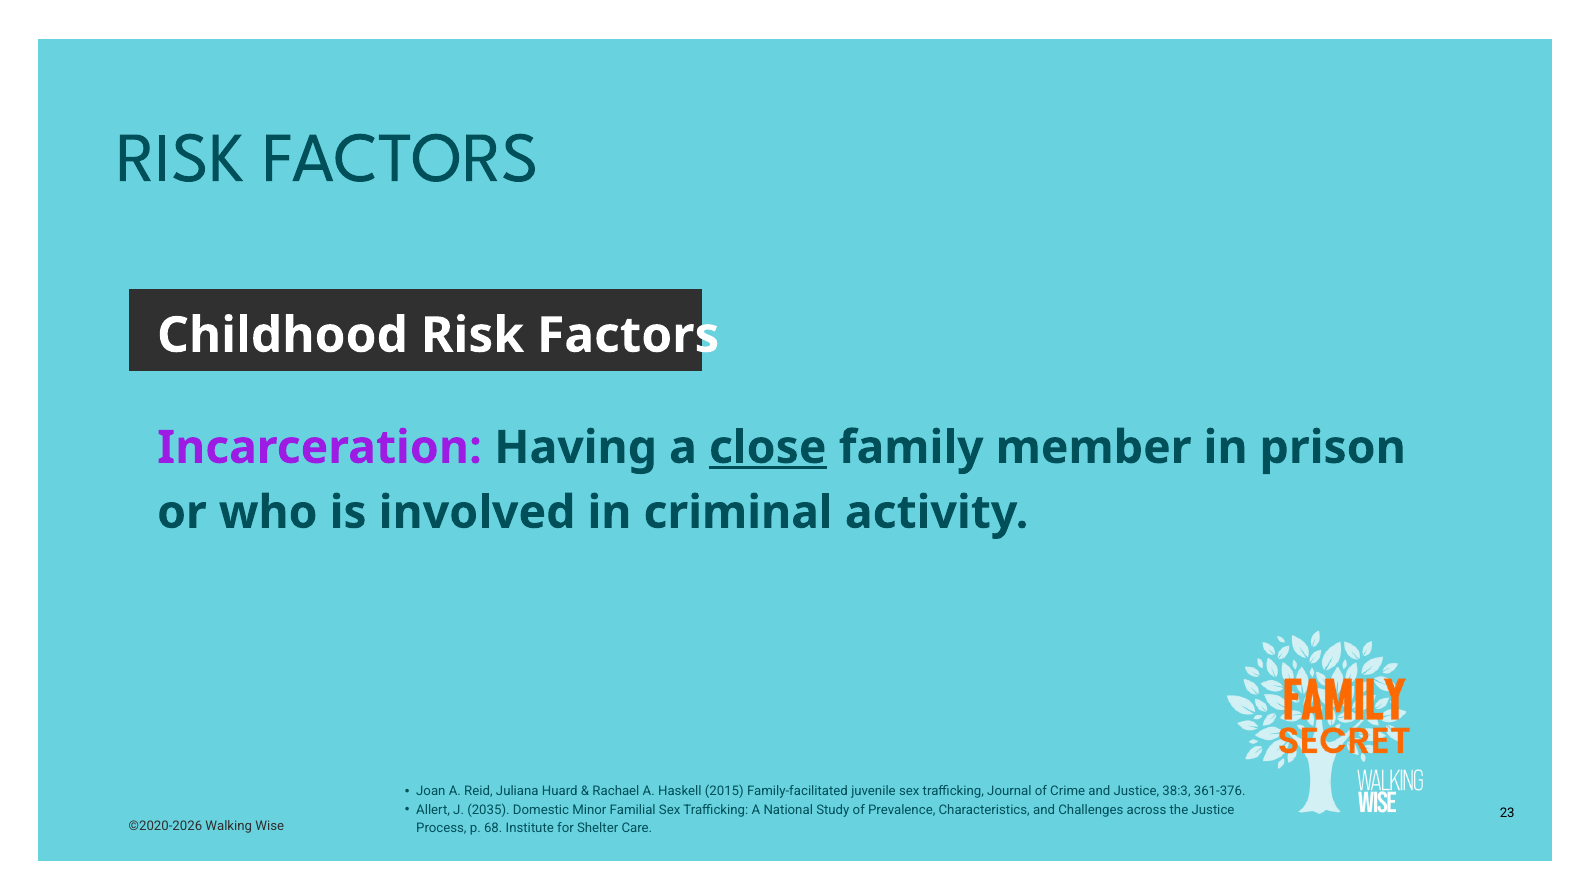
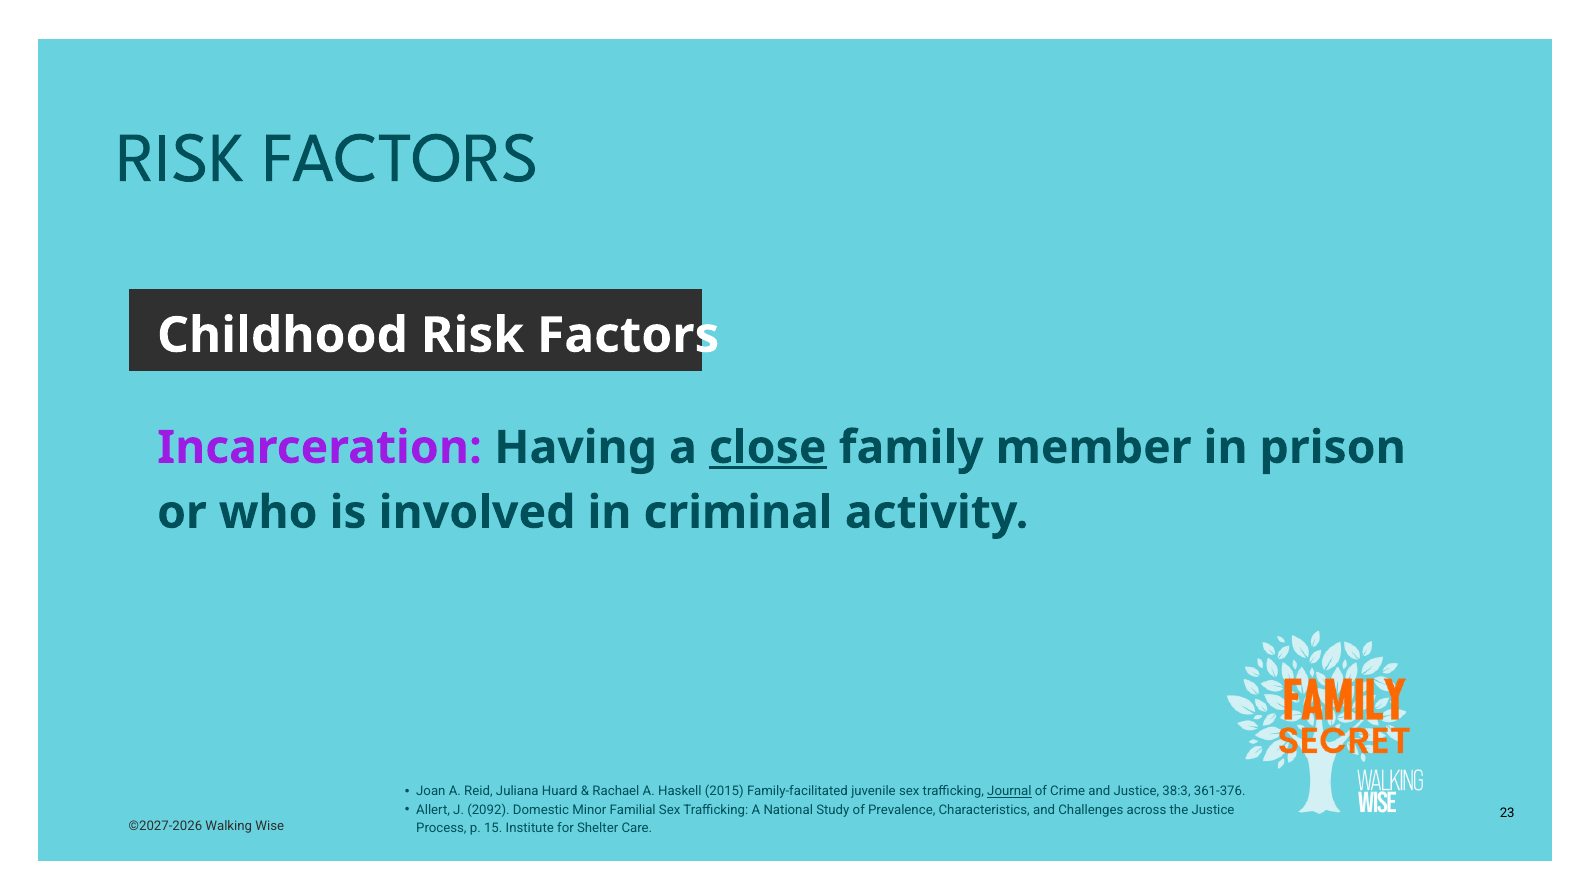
Journal underline: none -> present (1009, 792)
2035: 2035 -> 2092 (488, 810)
©2020-2026: ©2020-2026 -> ©2027-2026 (165, 826)
68: 68 -> 15 (493, 829)
